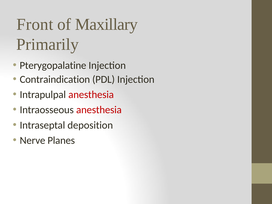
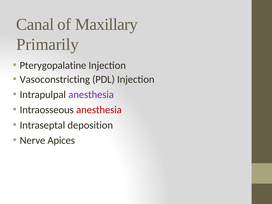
Front: Front -> Canal (35, 24)
Contraindication: Contraindication -> Vasoconstricting (55, 79)
anesthesia colour: red -> purple (91, 95)
Planes: Planes -> Apices (61, 140)
